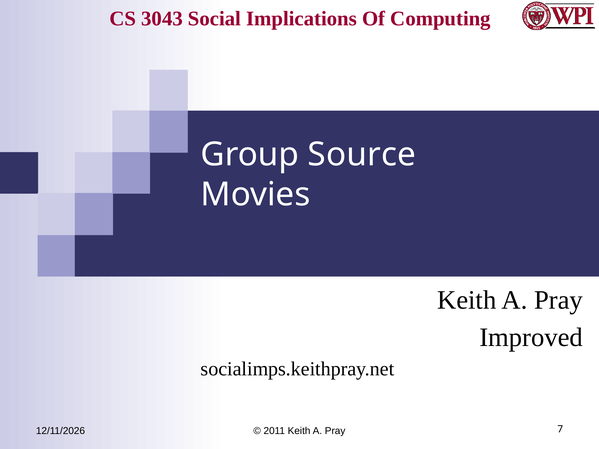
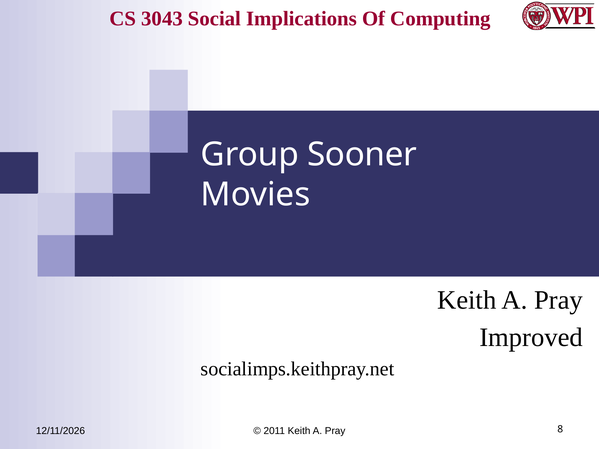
Source: Source -> Sooner (362, 155)
7: 7 -> 8 (560, 429)
